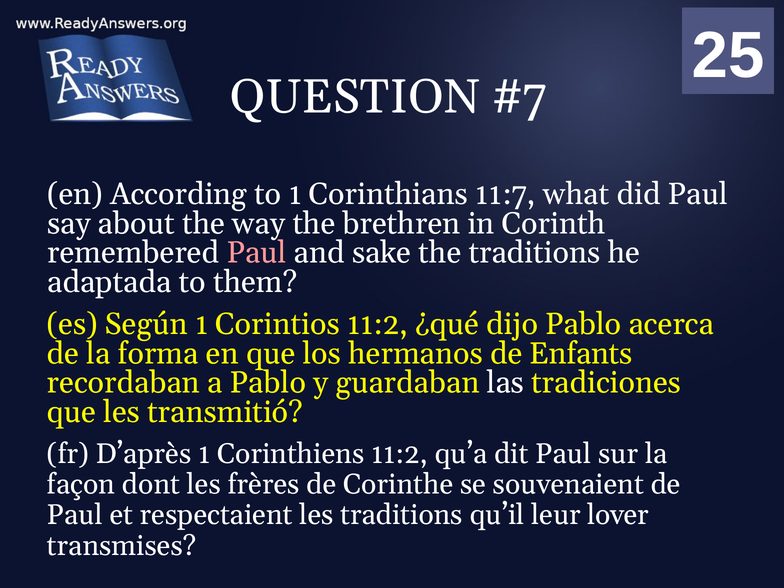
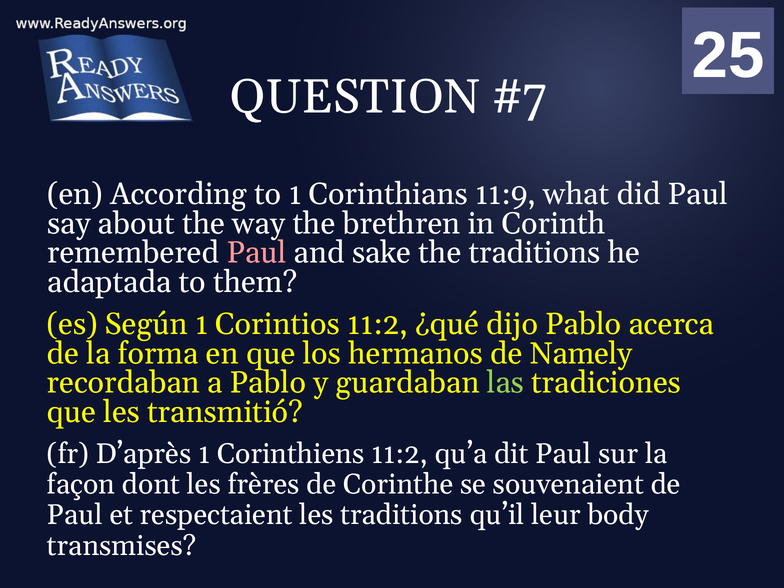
11:7: 11:7 -> 11:9 (506, 194)
Enfants: Enfants -> Namely (581, 353)
las colour: white -> light green (505, 383)
lover: lover -> body (618, 515)
